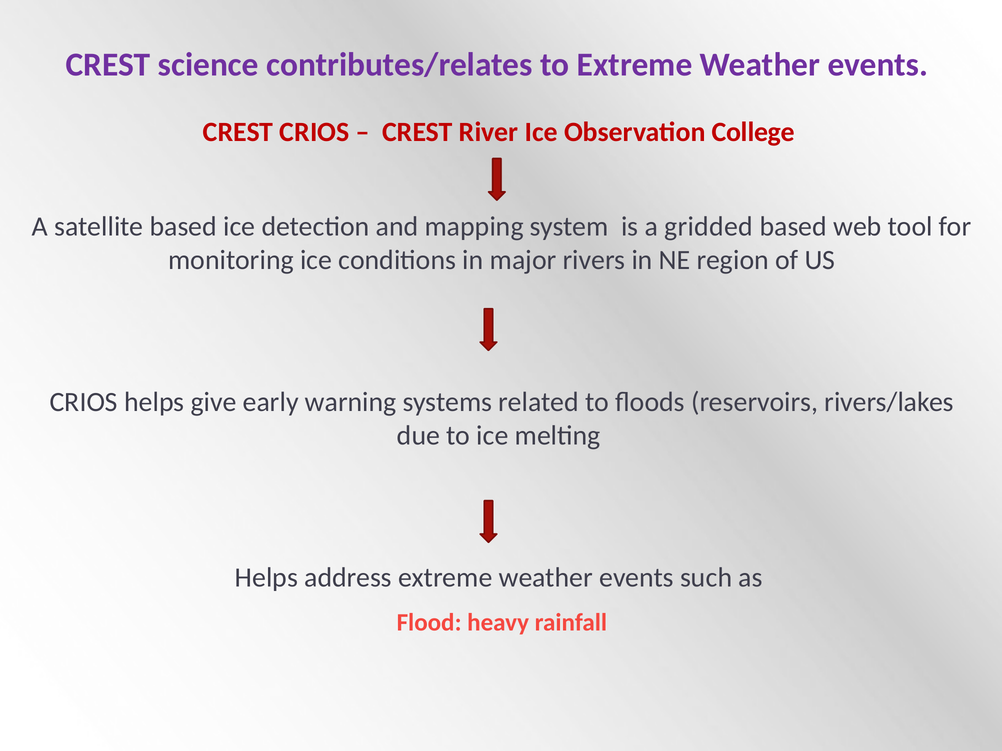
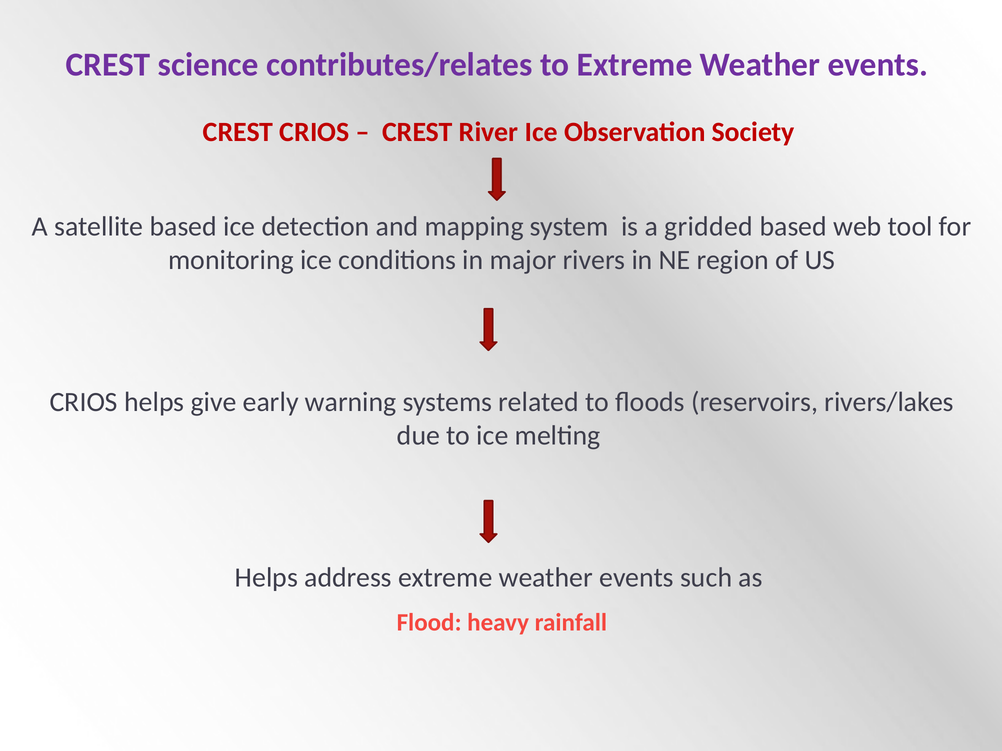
College: College -> Society (753, 132)
